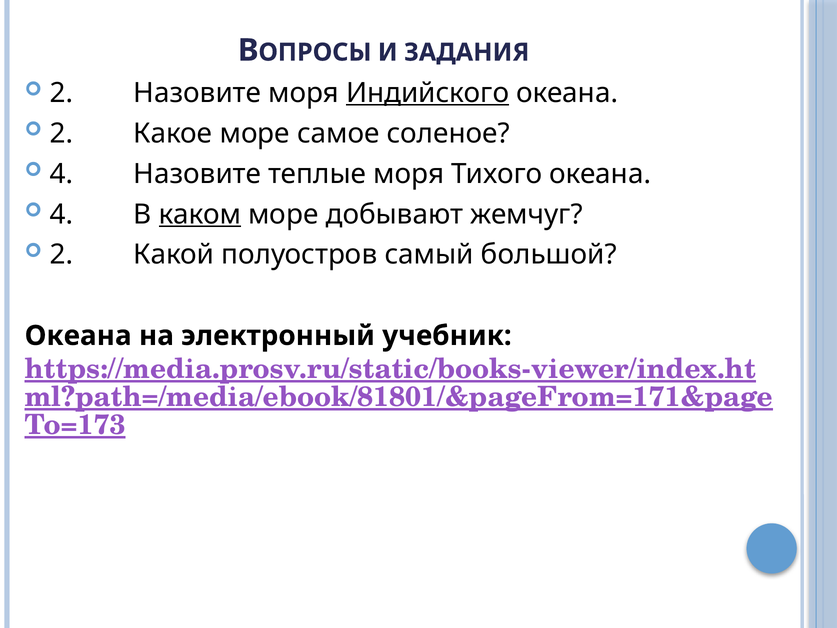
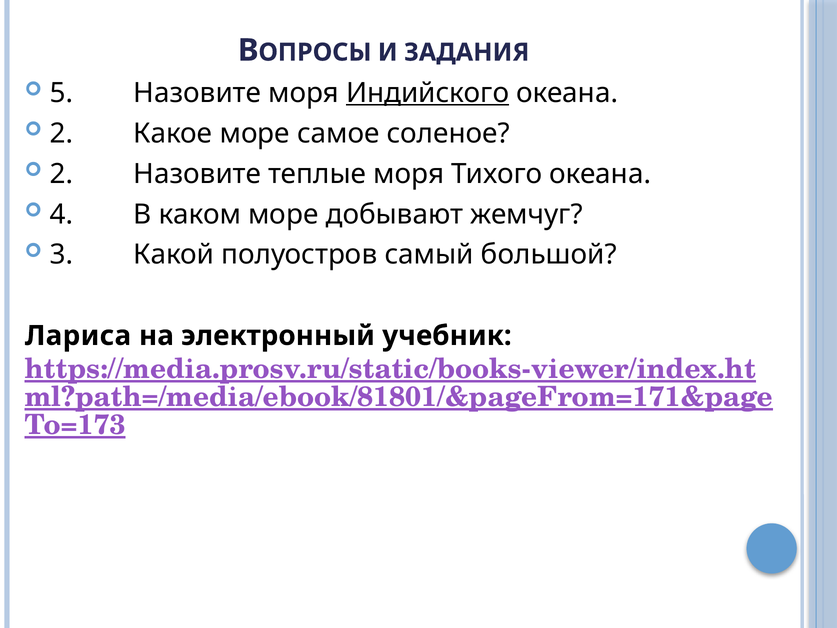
2: 2 -> 5 (61, 93)
4: 4 -> 2 (61, 174)
каком underline: present -> none (200, 214)
2: 2 -> 3 (61, 255)
Океана: Океана -> Лариса (78, 336)
